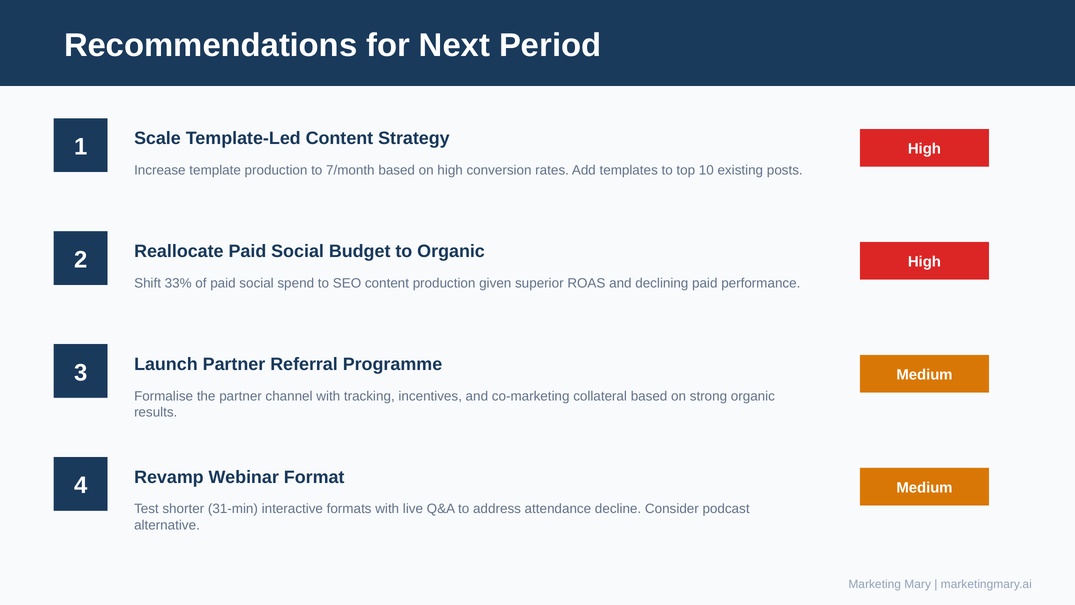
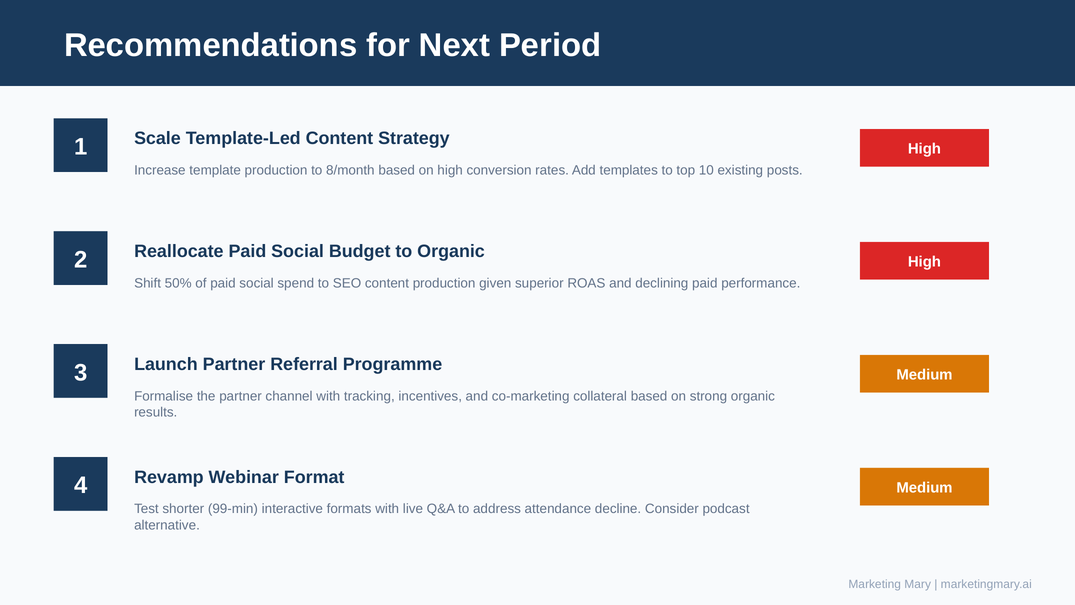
7/month: 7/month -> 8/month (350, 170)
33%: 33% -> 50% (178, 283)
31-min: 31-min -> 99-min (233, 509)
